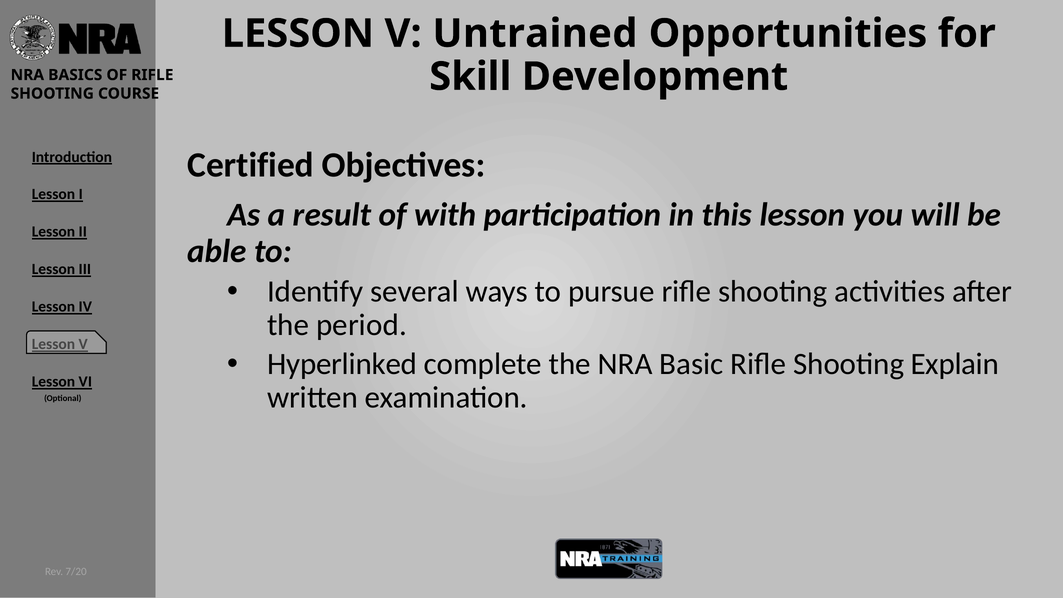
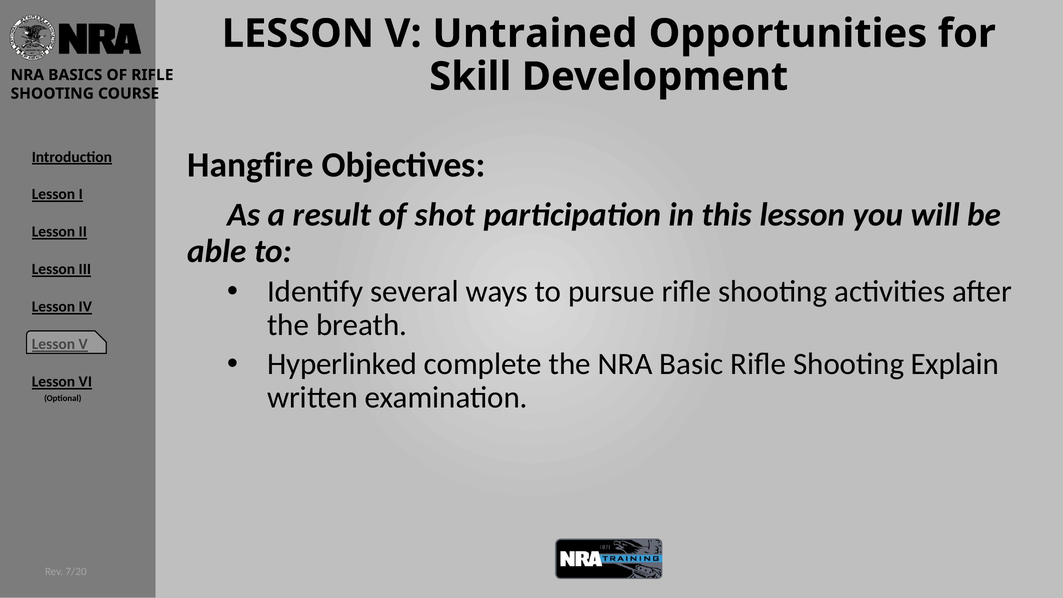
Certified: Certified -> Hangfire (251, 165)
with: with -> shot (445, 215)
period: period -> breath (362, 325)
